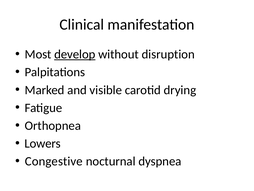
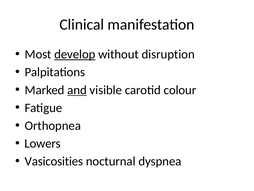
and underline: none -> present (77, 90)
drying: drying -> colour (180, 90)
Congestive: Congestive -> Vasicosities (54, 161)
